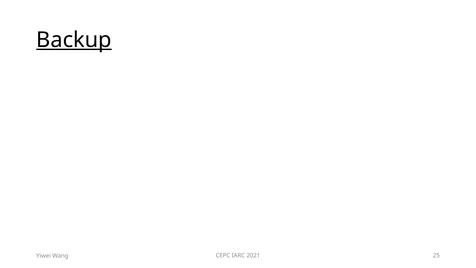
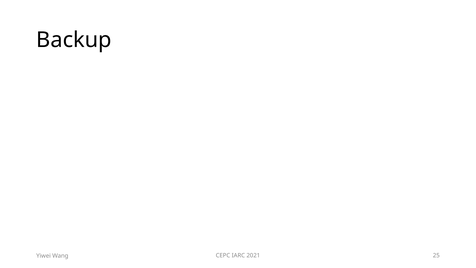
Backup underline: present -> none (74, 40)
